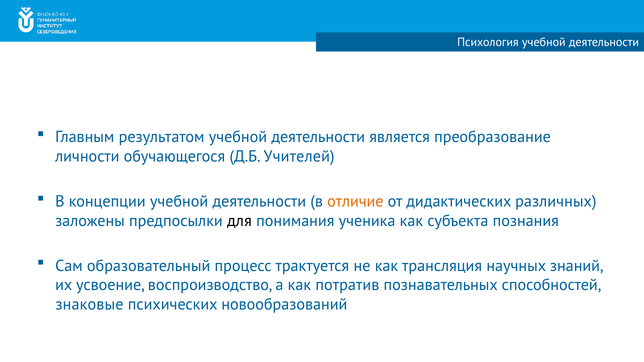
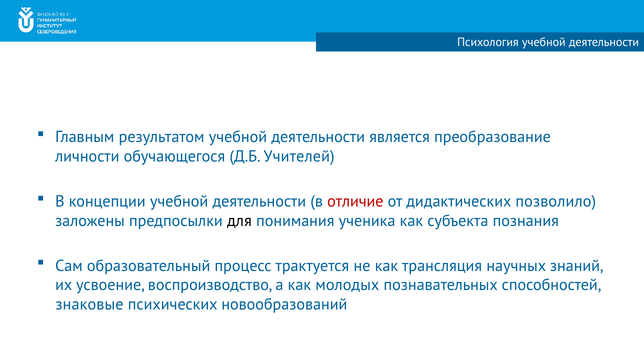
отличие colour: orange -> red (355, 202)
различных: различных -> позволило (556, 202)
потратив: потратив -> молодых (347, 285)
